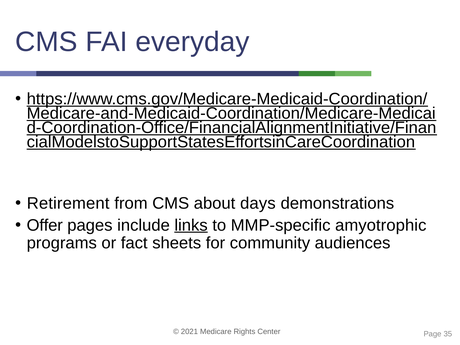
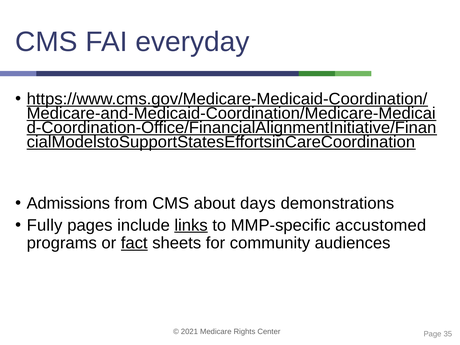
Retirement: Retirement -> Admissions (68, 203)
Offer: Offer -> Fully (45, 225)
amyotrophic: amyotrophic -> accustomed (381, 225)
fact underline: none -> present (134, 243)
